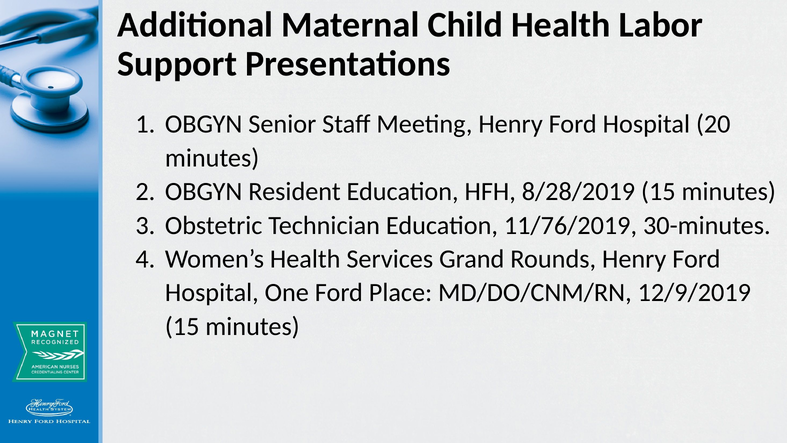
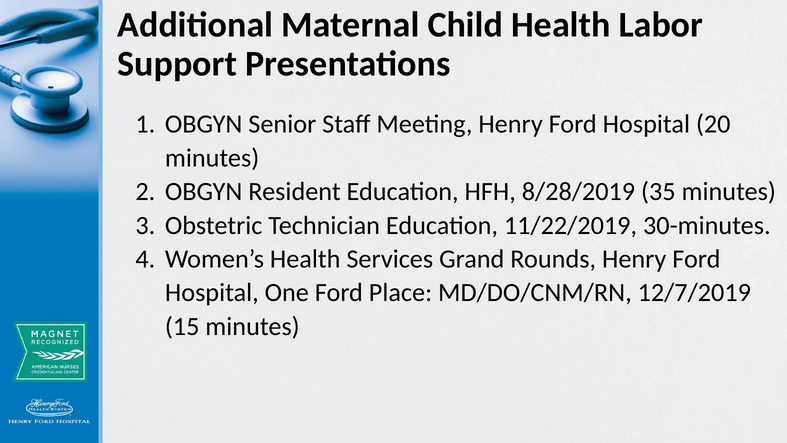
8/28/2019 15: 15 -> 35 (658, 192)
11/76/2019: 11/76/2019 -> 11/22/2019 (570, 225)
12/9/2019: 12/9/2019 -> 12/7/2019 (694, 293)
